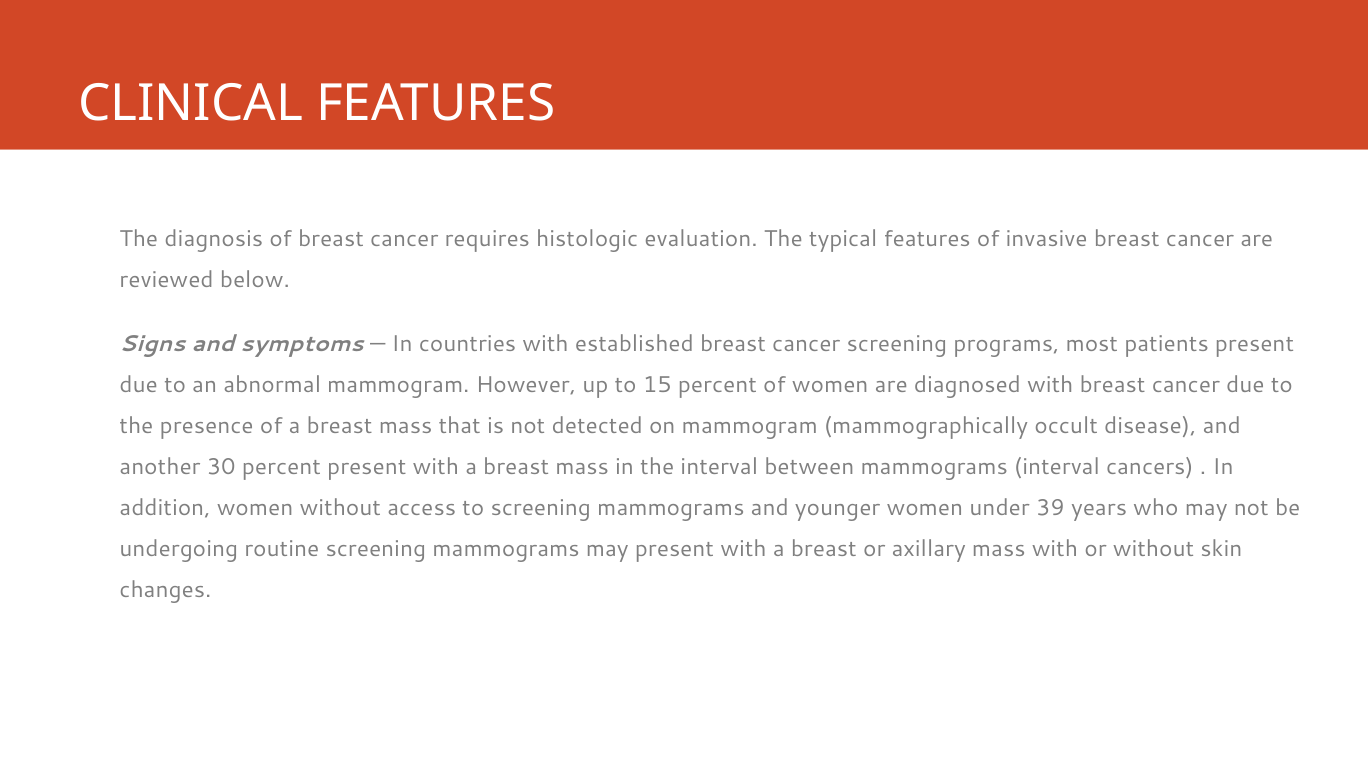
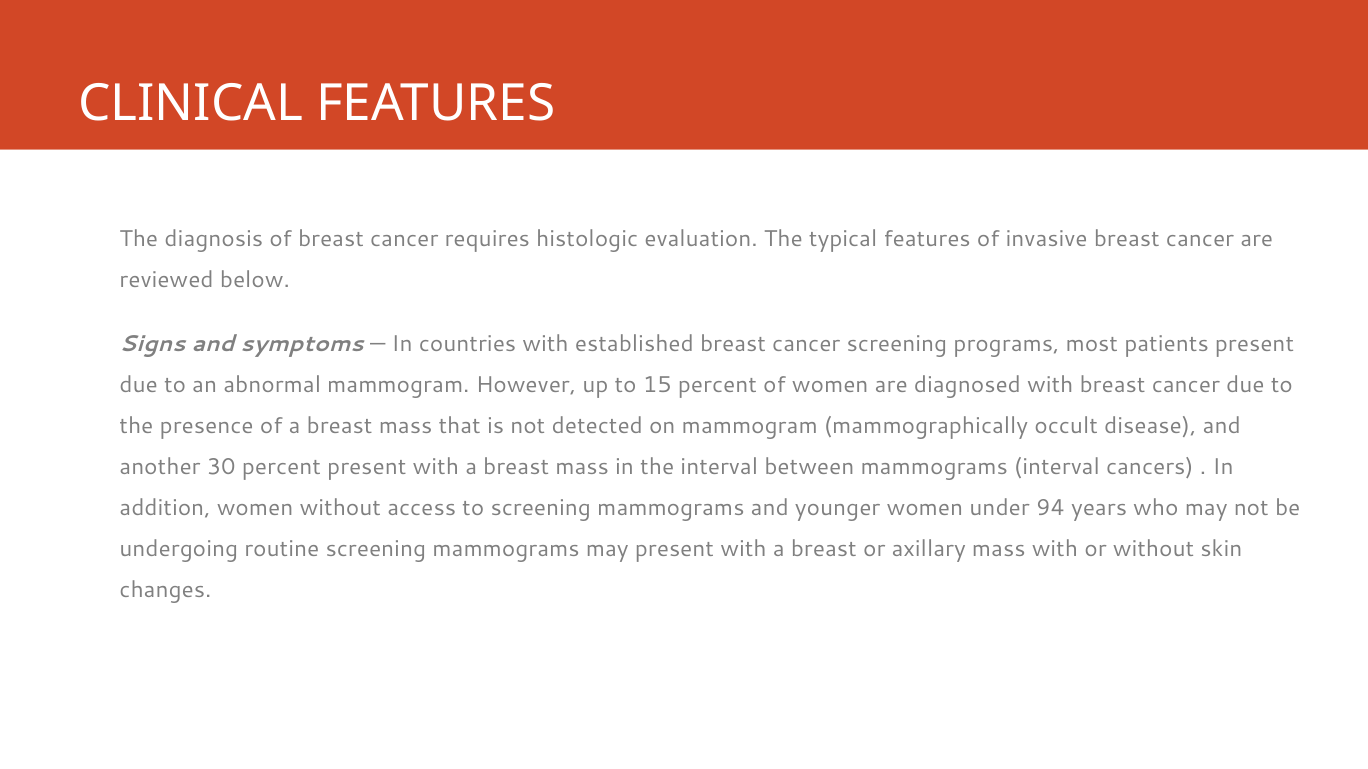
39: 39 -> 94 (1050, 509)
